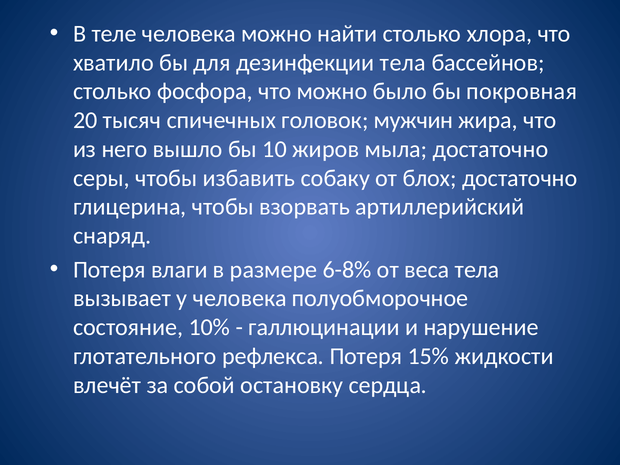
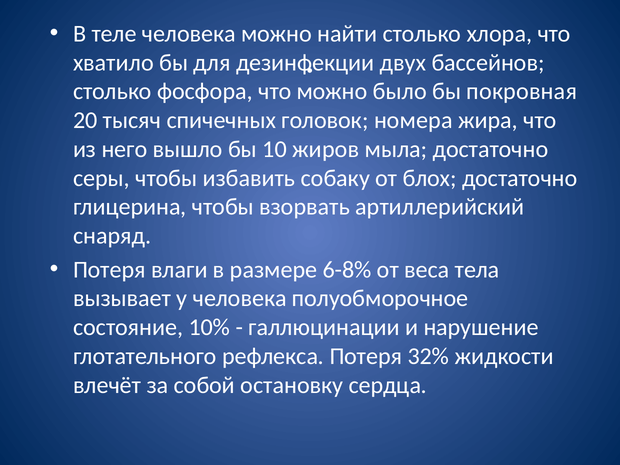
тела: тела -> двух (403, 63)
мужчин: мужчин -> номера (413, 120)
15%: 15% -> 32% (428, 356)
